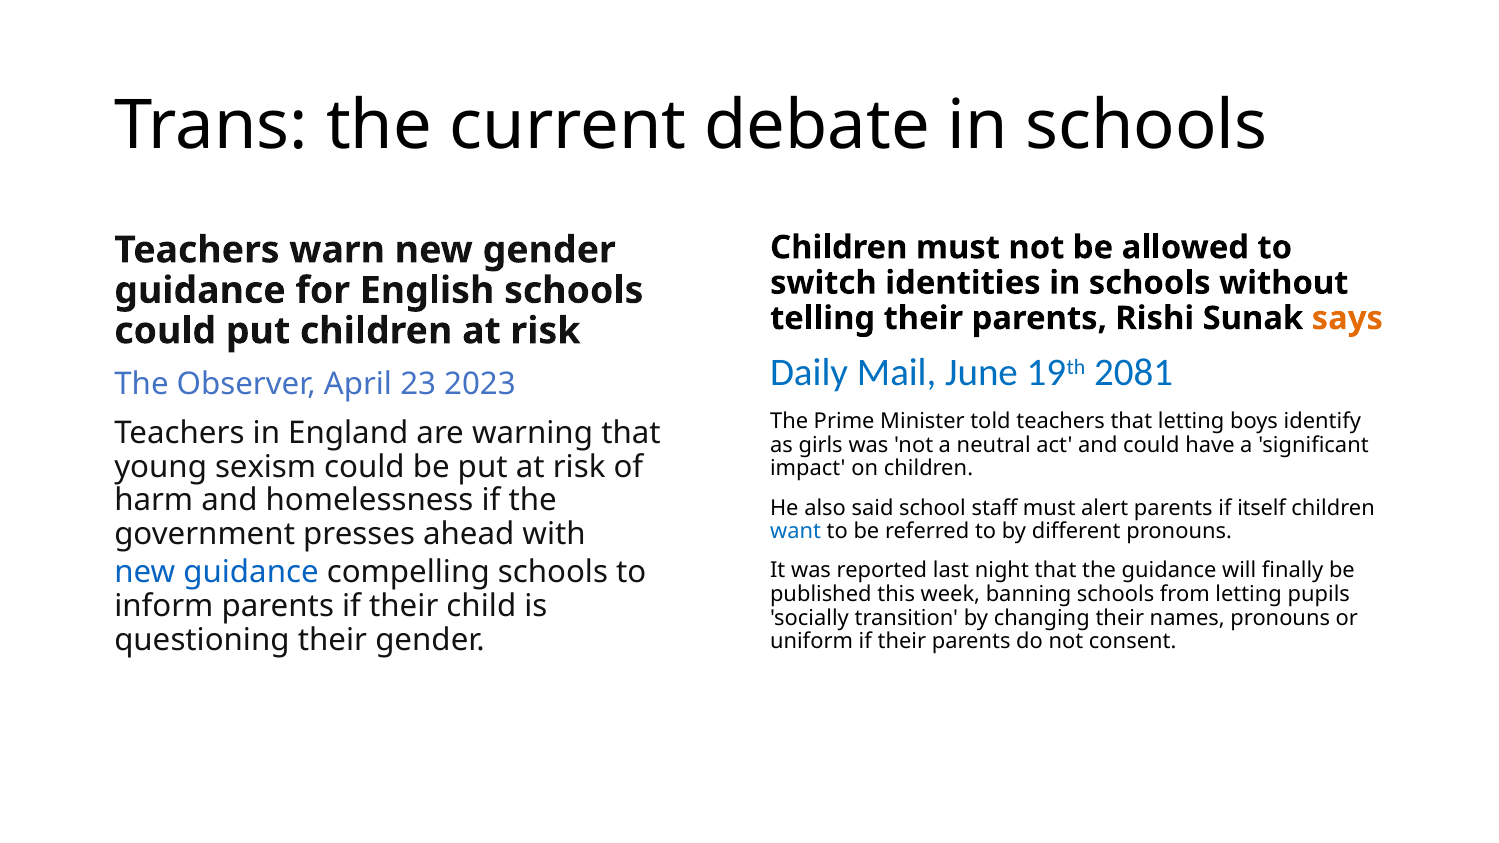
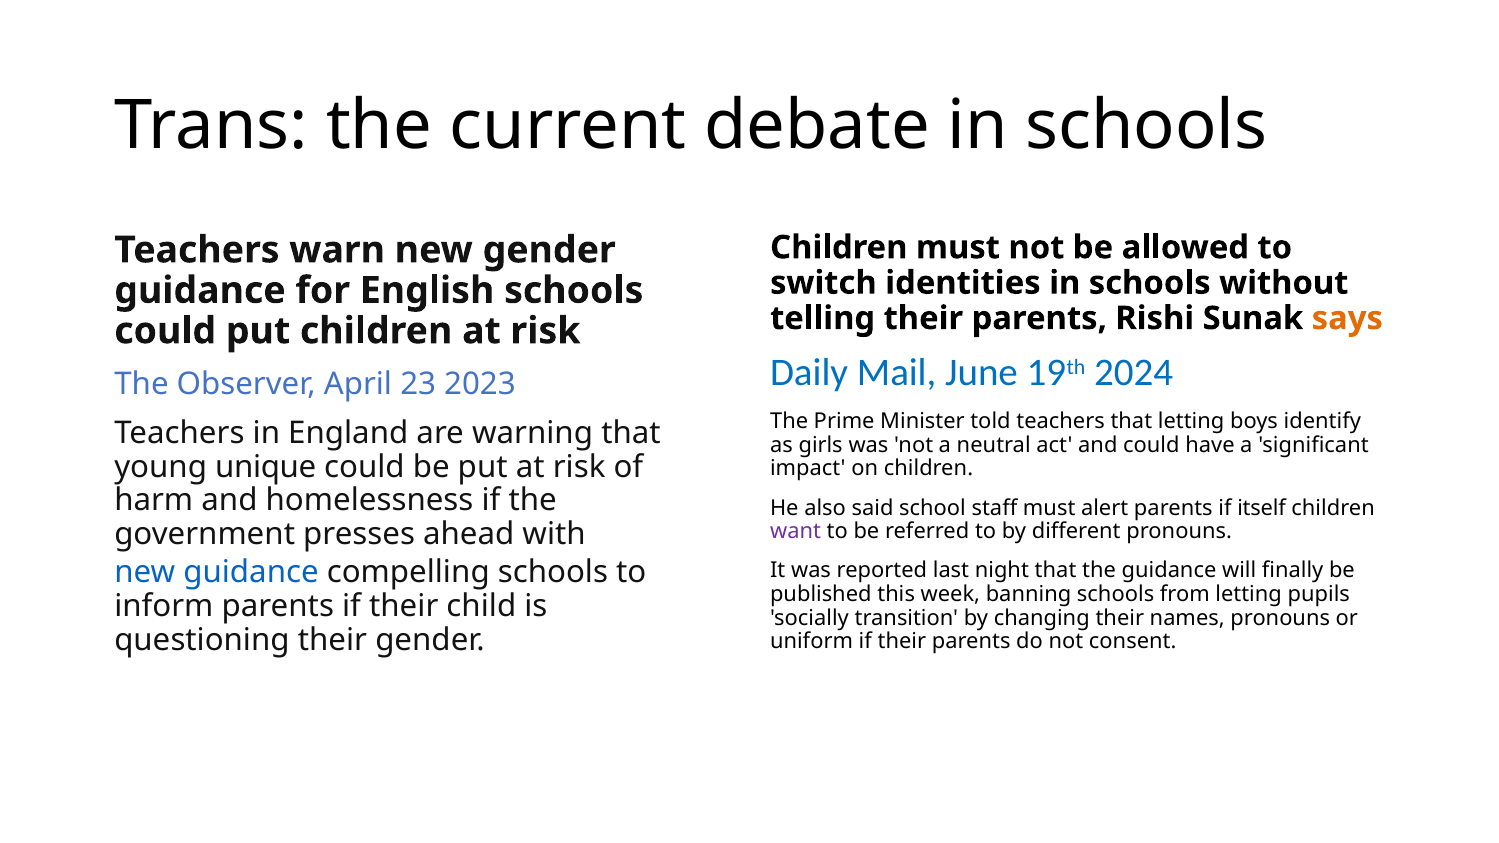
2081: 2081 -> 2024 (1134, 373)
sexism: sexism -> unique (266, 467)
want colour: blue -> purple (796, 532)
